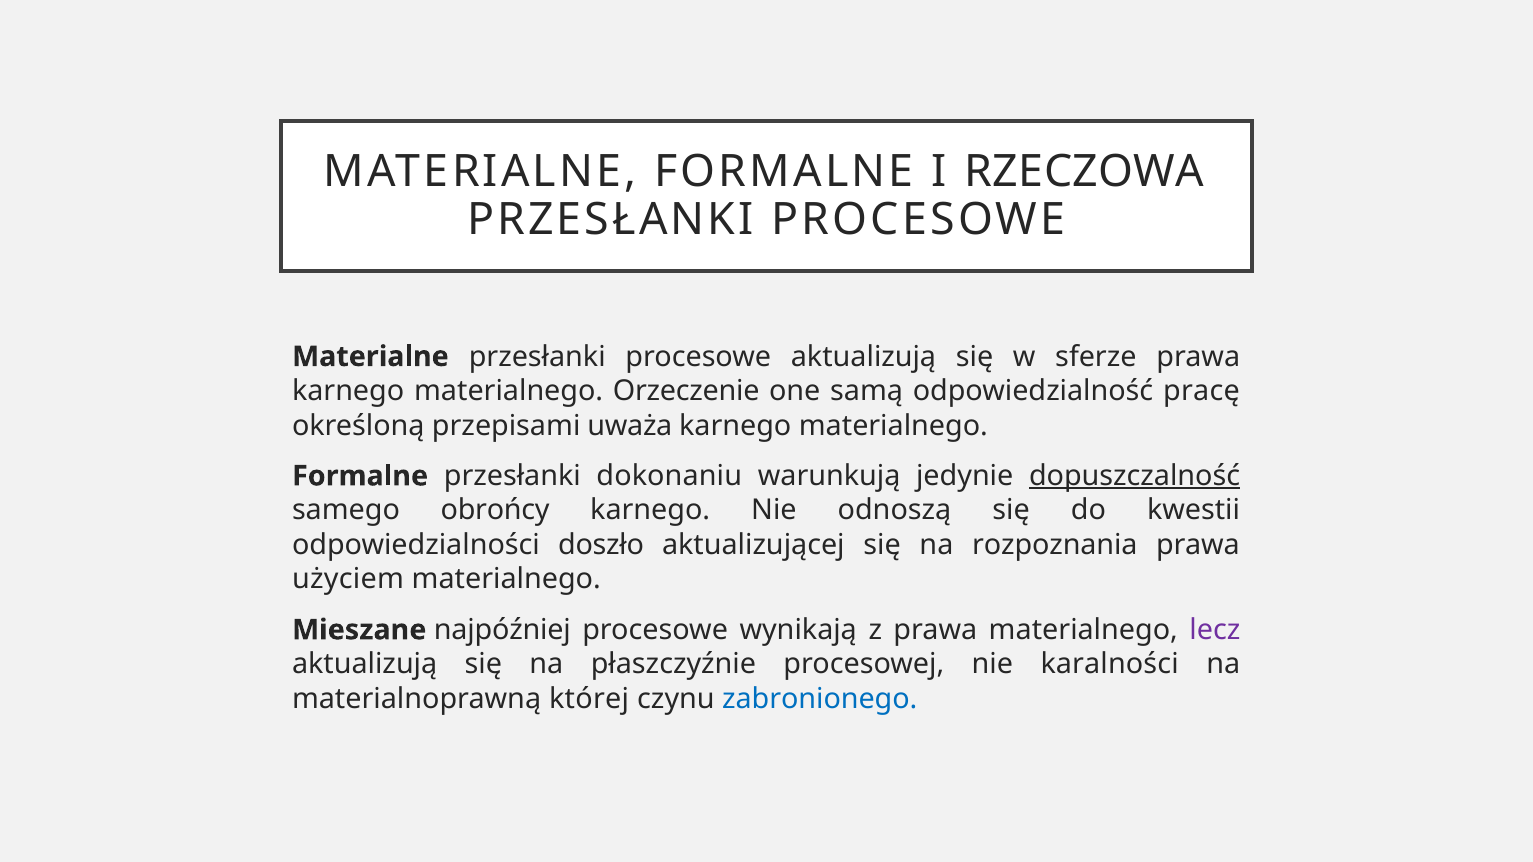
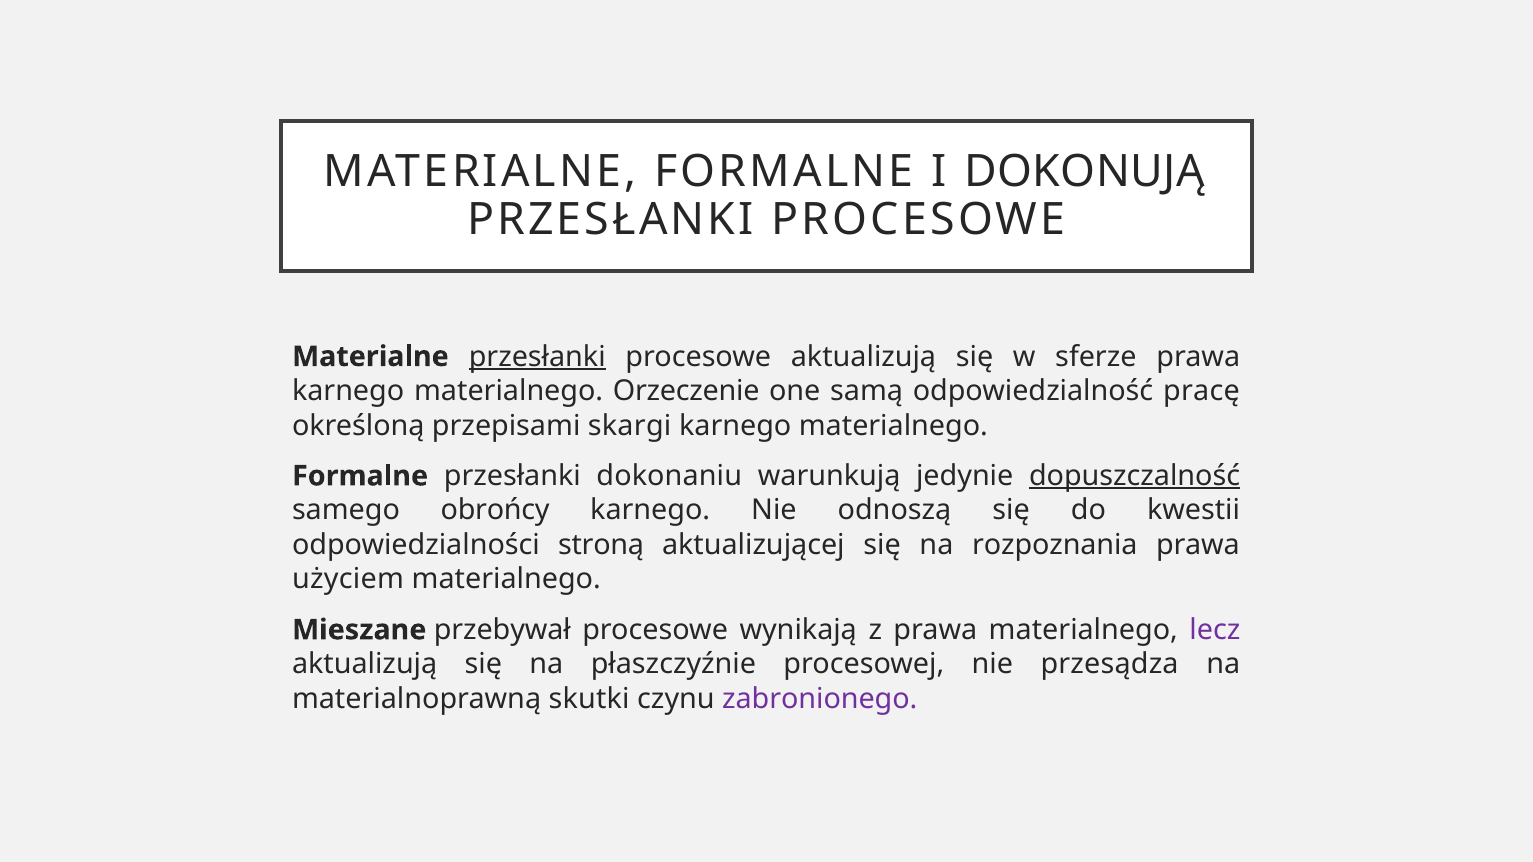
RZECZOWA: RZECZOWA -> DOKONUJĄ (1085, 172)
przesłanki underline: none -> present (537, 357)
uważa: uważa -> skargi (630, 426)
doszło: doszło -> stroną (601, 545)
najpóźniej: najpóźniej -> przebywał (502, 630)
karalności: karalności -> przesądza (1110, 665)
której: której -> skutki (589, 699)
zabronionego colour: blue -> purple (820, 699)
